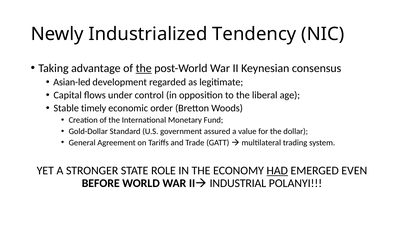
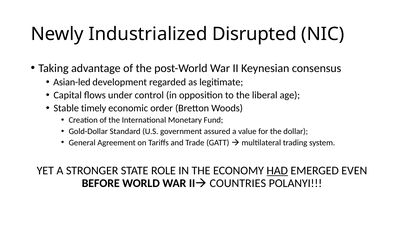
Tendency: Tendency -> Disrupted (254, 34)
the underline: present -> none (144, 68)
INDUSTRIAL: INDUSTRIAL -> COUNTRIES (238, 184)
